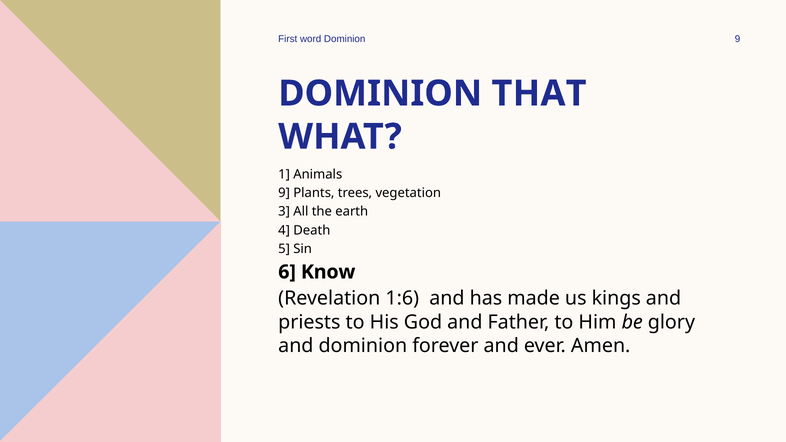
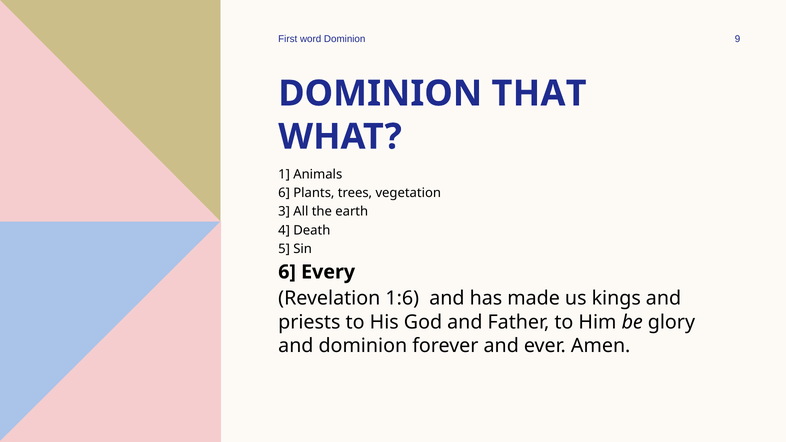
9: 9 -> 6 (284, 193)
Know: Know -> Every (328, 272)
